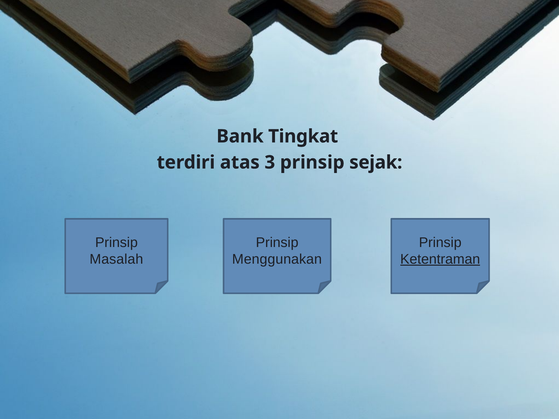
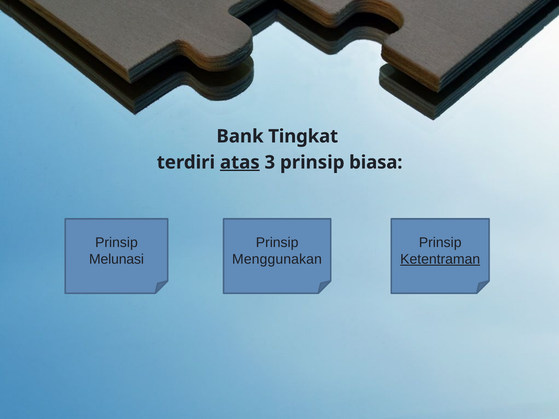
atas underline: none -> present (240, 162)
sejak: sejak -> biasa (376, 162)
Masalah: Masalah -> Melunasi (117, 259)
